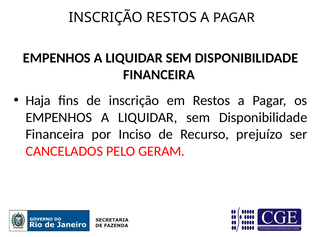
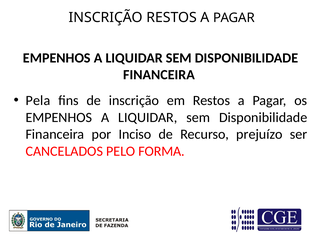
Haja: Haja -> Pela (38, 101)
GERAM: GERAM -> FORMA (162, 151)
